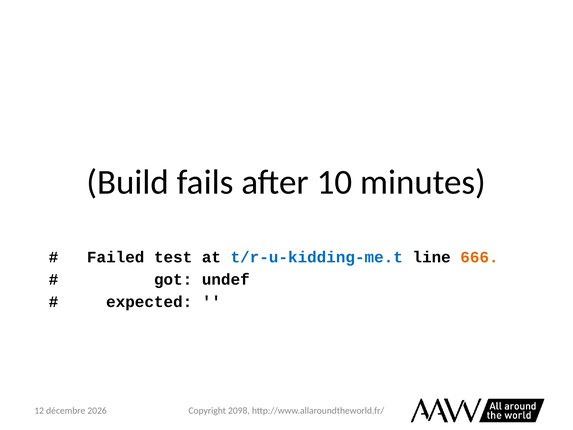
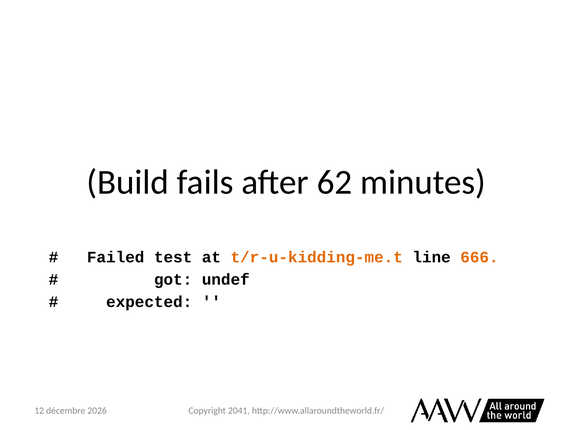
10: 10 -> 62 (334, 182)
t/r-u-kidding-me.t colour: blue -> orange (317, 257)
2098: 2098 -> 2041 (239, 410)
